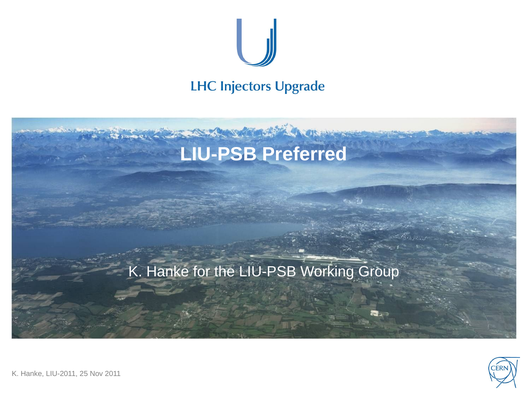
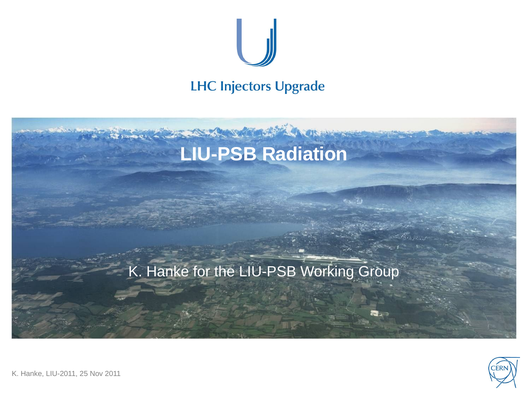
Preferred: Preferred -> Radiation (305, 154)
